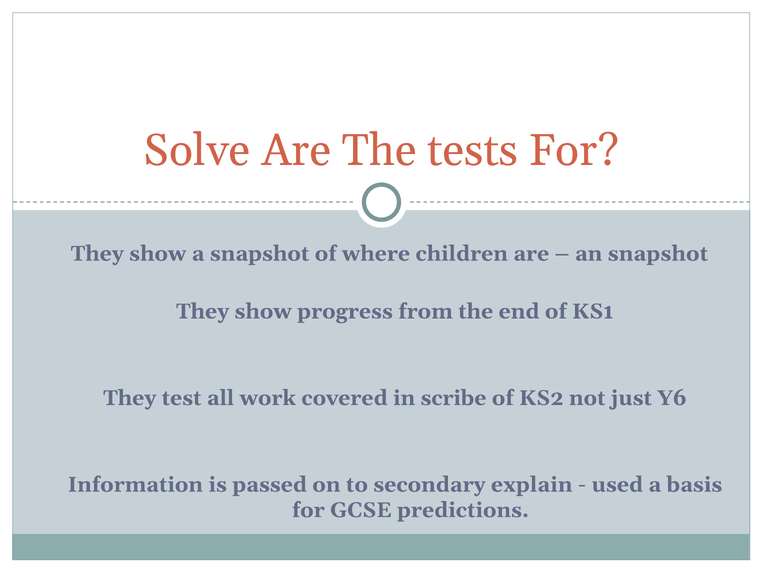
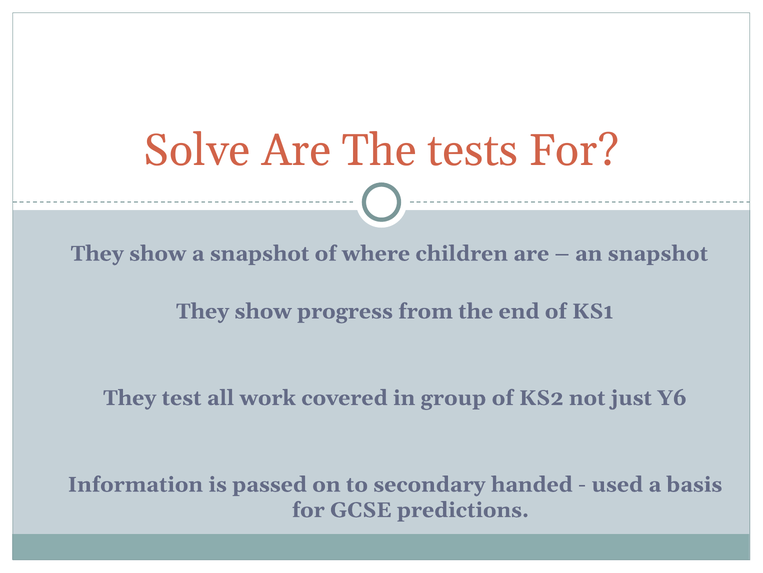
scribe: scribe -> group (453, 397)
explain: explain -> handed (532, 484)
